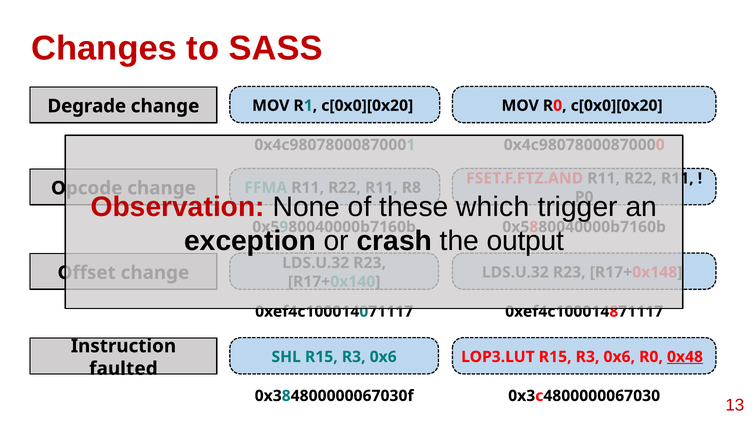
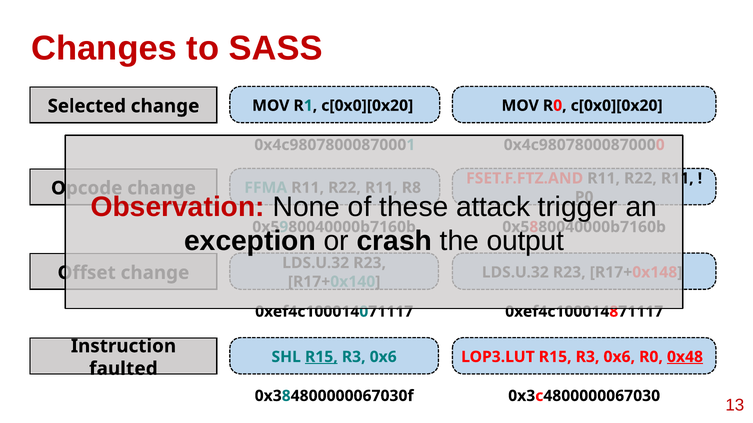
Degrade: Degrade -> Selected (87, 106)
which: which -> attack (493, 207)
R15 underline: none -> present (321, 357)
